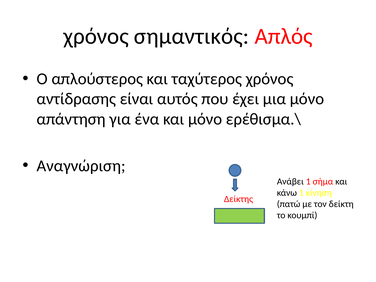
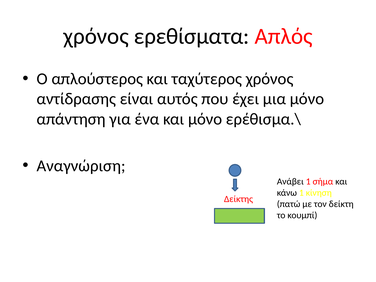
σημαντικός: σημαντικός -> ερεθίσματα (192, 36)
